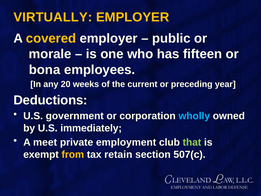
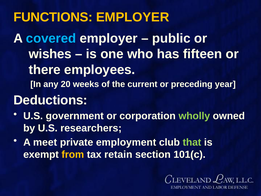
VIRTUALLY: VIRTUALLY -> FUNCTIONS (53, 17)
covered colour: yellow -> light blue (51, 38)
morale: morale -> wishes (50, 54)
bona: bona -> there (45, 70)
wholly colour: light blue -> light green (194, 116)
immediately: immediately -> researchers (91, 128)
507(c: 507(c -> 101(c (190, 154)
